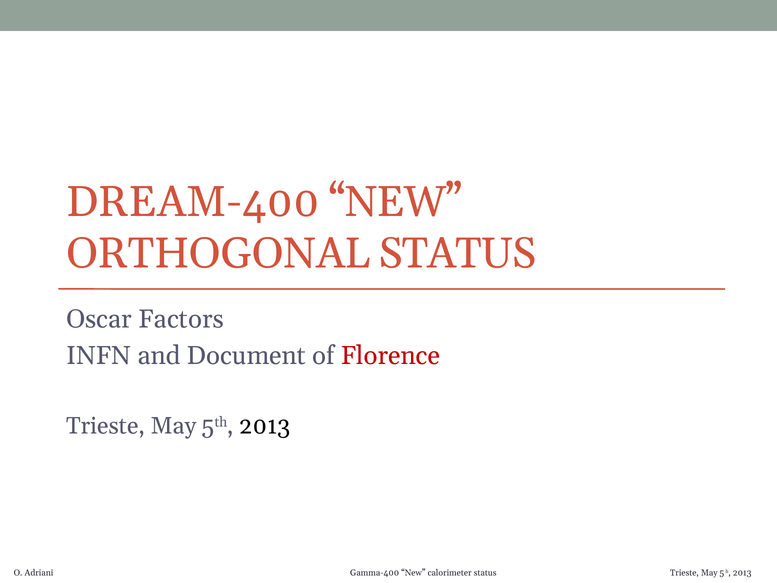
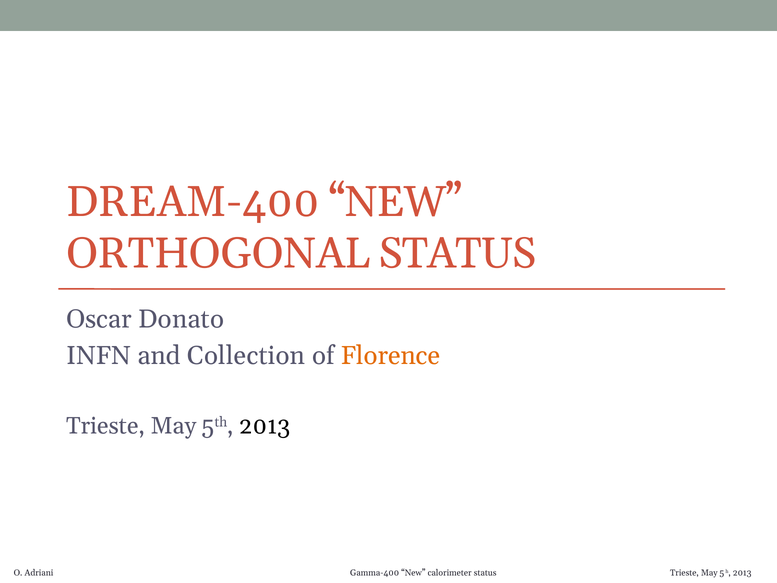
Factors: Factors -> Donato (181, 319)
Document: Document -> Collection (246, 355)
Florence colour: red -> orange (390, 355)
